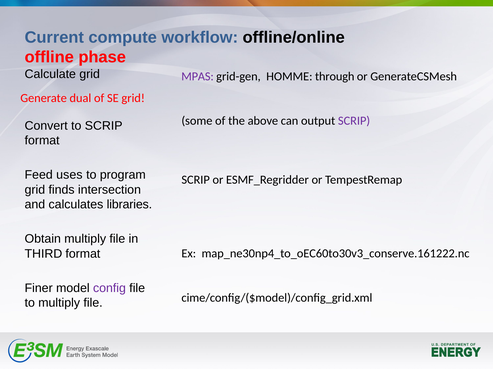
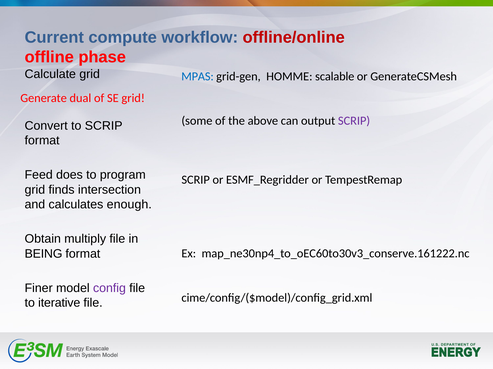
offline/online colour: black -> red (294, 37)
MPAS colour: purple -> blue (197, 77)
through: through -> scalable (335, 77)
uses: uses -> does (69, 175)
libraries: libraries -> enough (129, 205)
THIRD: THIRD -> BEING (44, 254)
to multiply: multiply -> iterative (59, 303)
